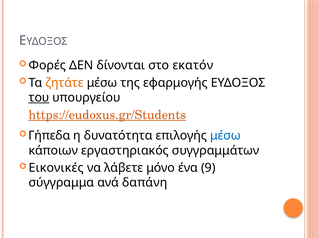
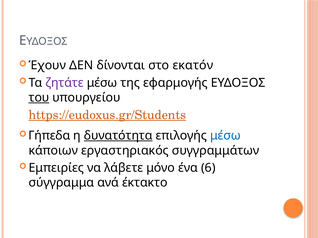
Φορές: Φορές -> Έχουν (47, 65)
ζητάτε colour: orange -> purple (65, 83)
δυνατότητα underline: none -> present (118, 136)
Εικονικές: Εικονικές -> Εμπειρίες (56, 168)
9: 9 -> 6 (208, 168)
δαπάνη: δαπάνη -> έκτακτο (145, 183)
